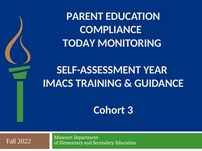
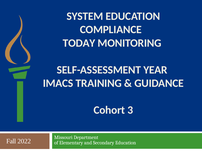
PARENT: PARENT -> SYSTEM (85, 16)
